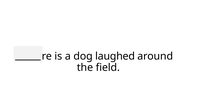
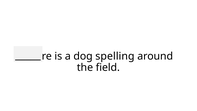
laughed: laughed -> spelling (115, 56)
